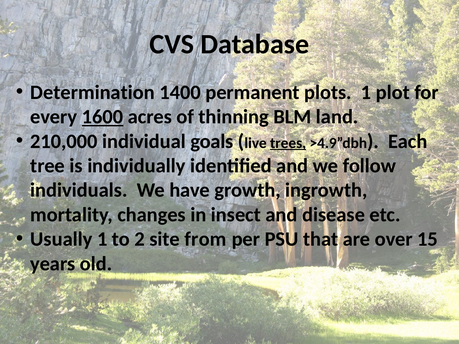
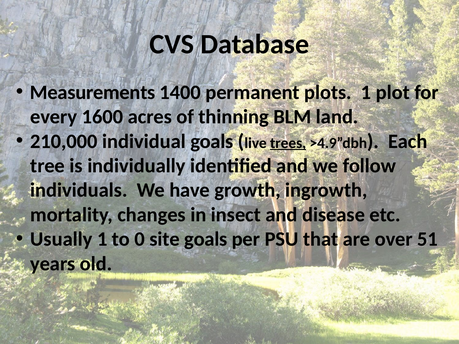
Determination: Determination -> Measurements (93, 92)
1600 underline: present -> none (103, 117)
2: 2 -> 0 (140, 239)
site from: from -> goals (206, 239)
15: 15 -> 51 (428, 239)
